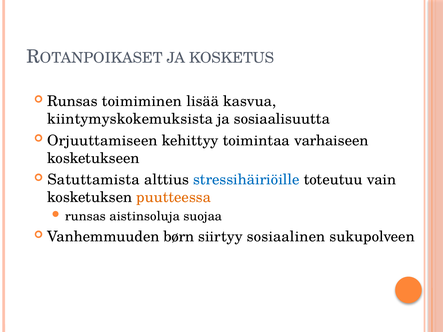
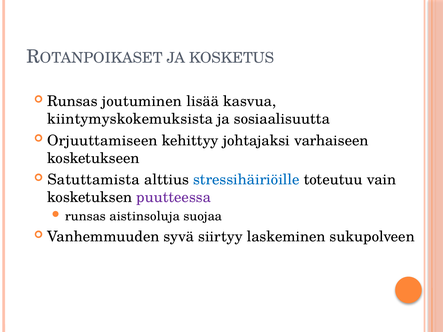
toimiminen: toimiminen -> joutuminen (142, 101)
toimintaa: toimintaa -> johtajaksi (256, 141)
puutteessa colour: orange -> purple (174, 197)
børn: børn -> syvä (179, 237)
sosiaalinen: sosiaalinen -> laskeminen (286, 237)
